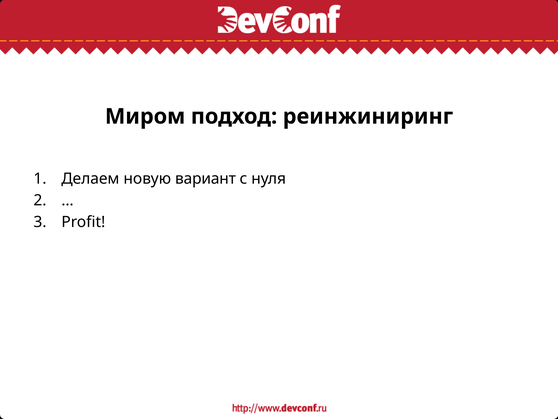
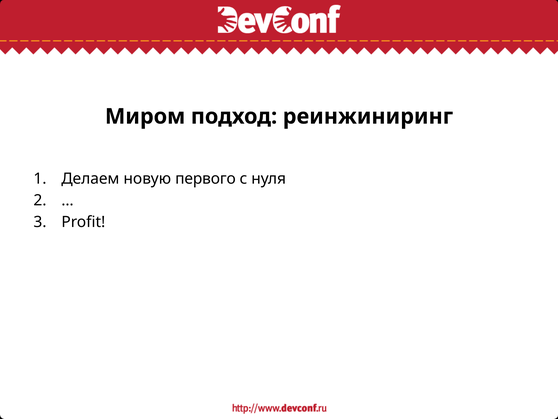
вариант: вариант -> первого (205, 178)
